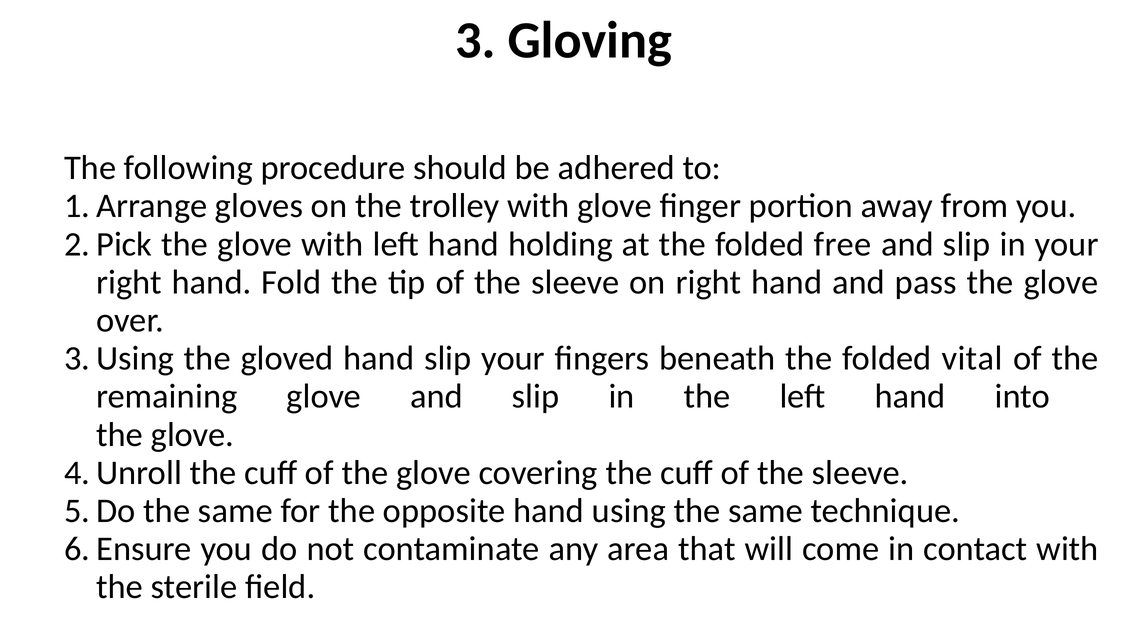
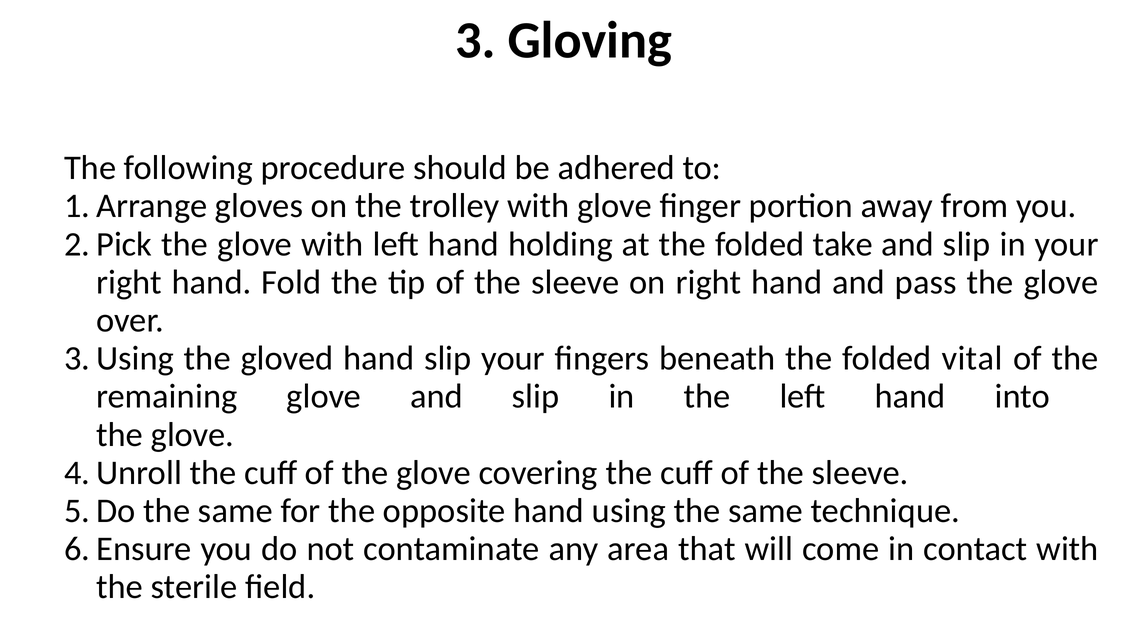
free: free -> take (843, 244)
